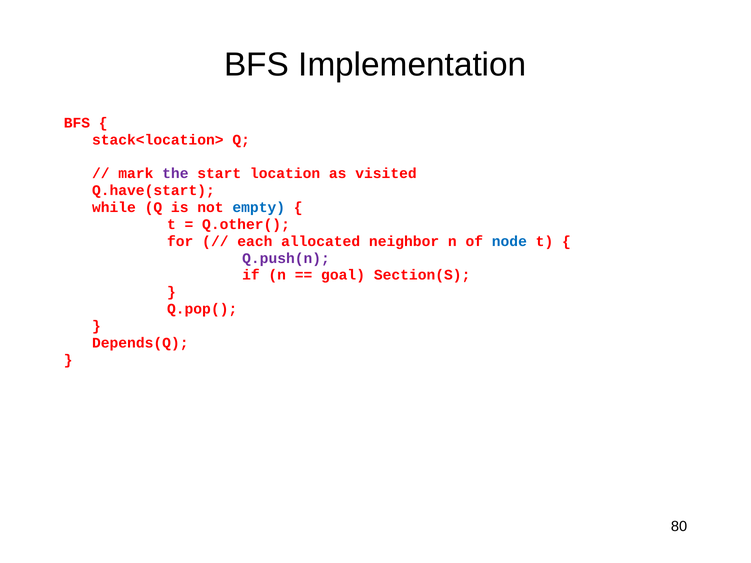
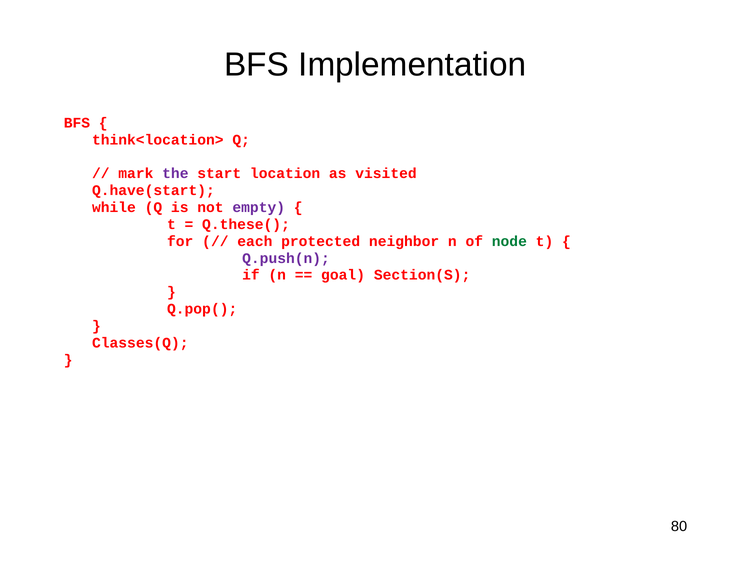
stack<location>: stack<location> -> think<location> (158, 140)
empty colour: blue -> purple (259, 208)
Q.other(: Q.other( -> Q.these( (246, 224)
allocated: allocated -> protected (321, 241)
node colour: blue -> green (509, 241)
Depends(Q: Depends(Q -> Classes(Q (140, 343)
